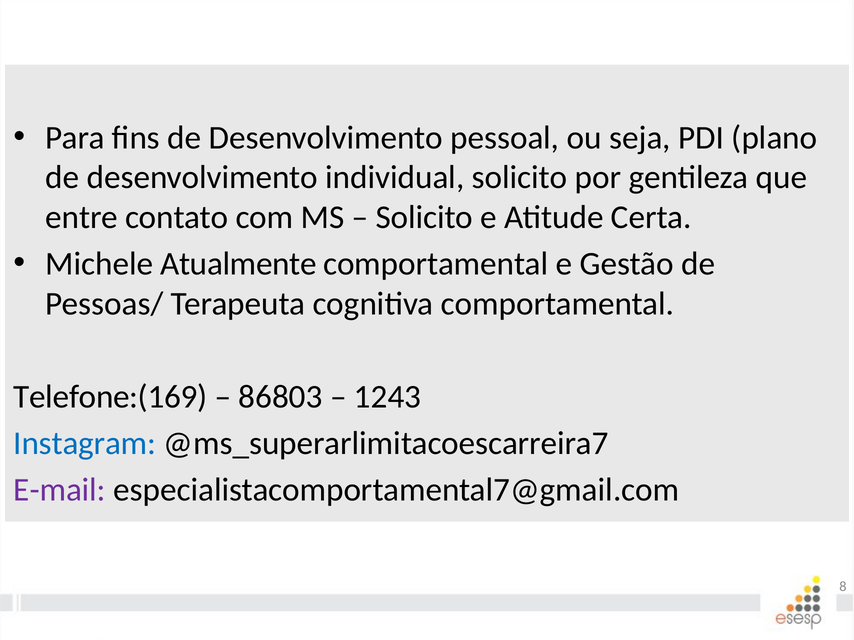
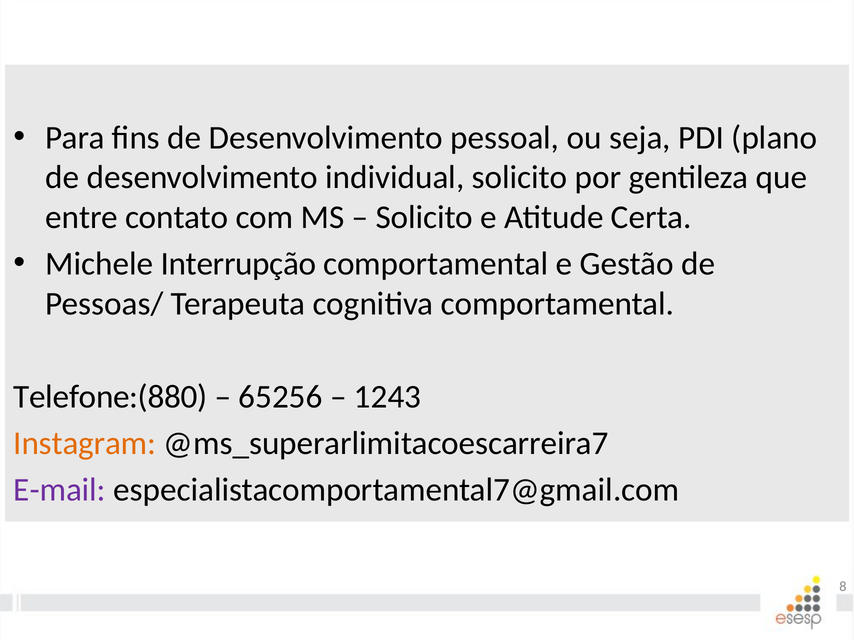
Atualmente: Atualmente -> Interrupção (238, 264)
Telefone:(169: Telefone:(169 -> Telefone:(880 (110, 397)
86803: 86803 -> 65256 (280, 397)
Instagram colour: blue -> orange (85, 443)
